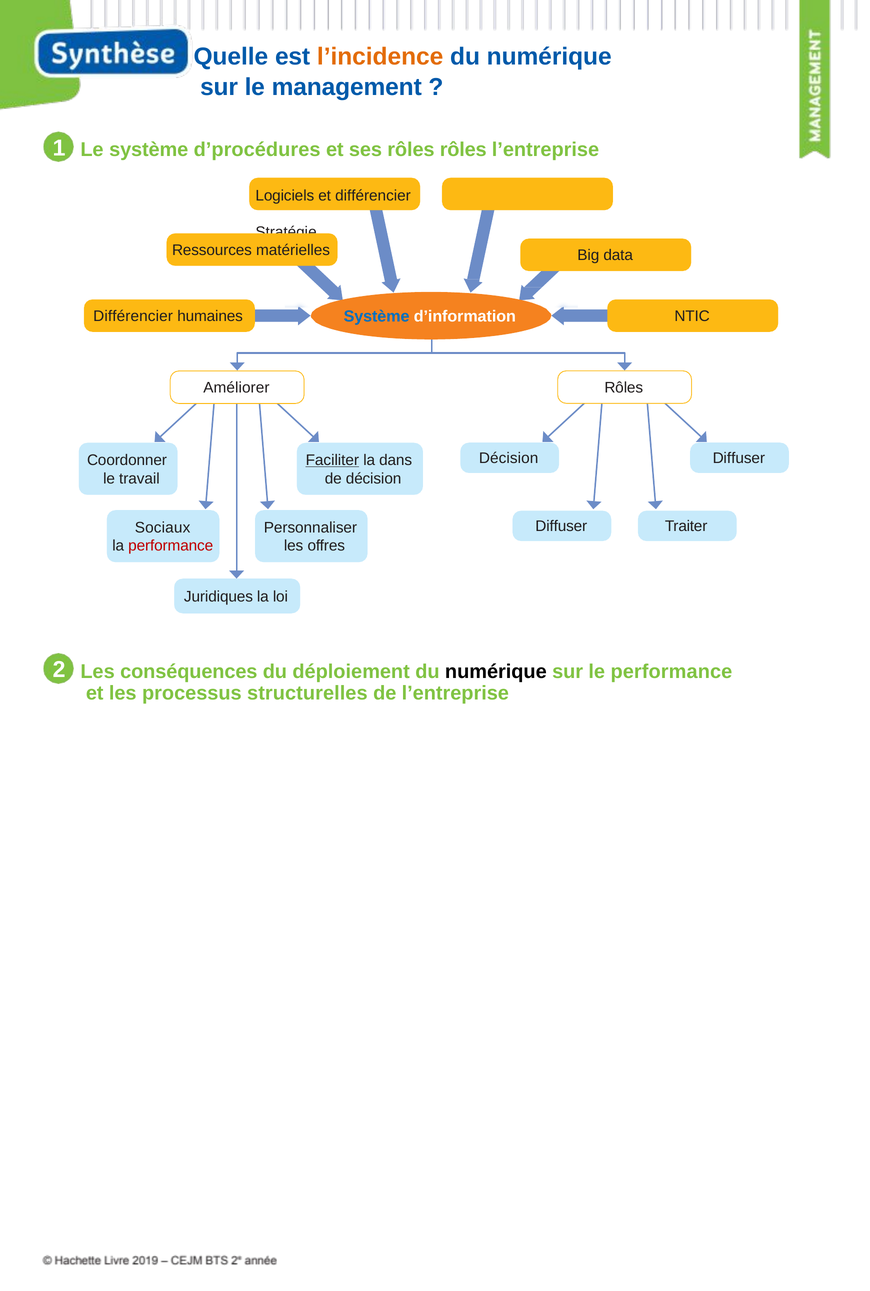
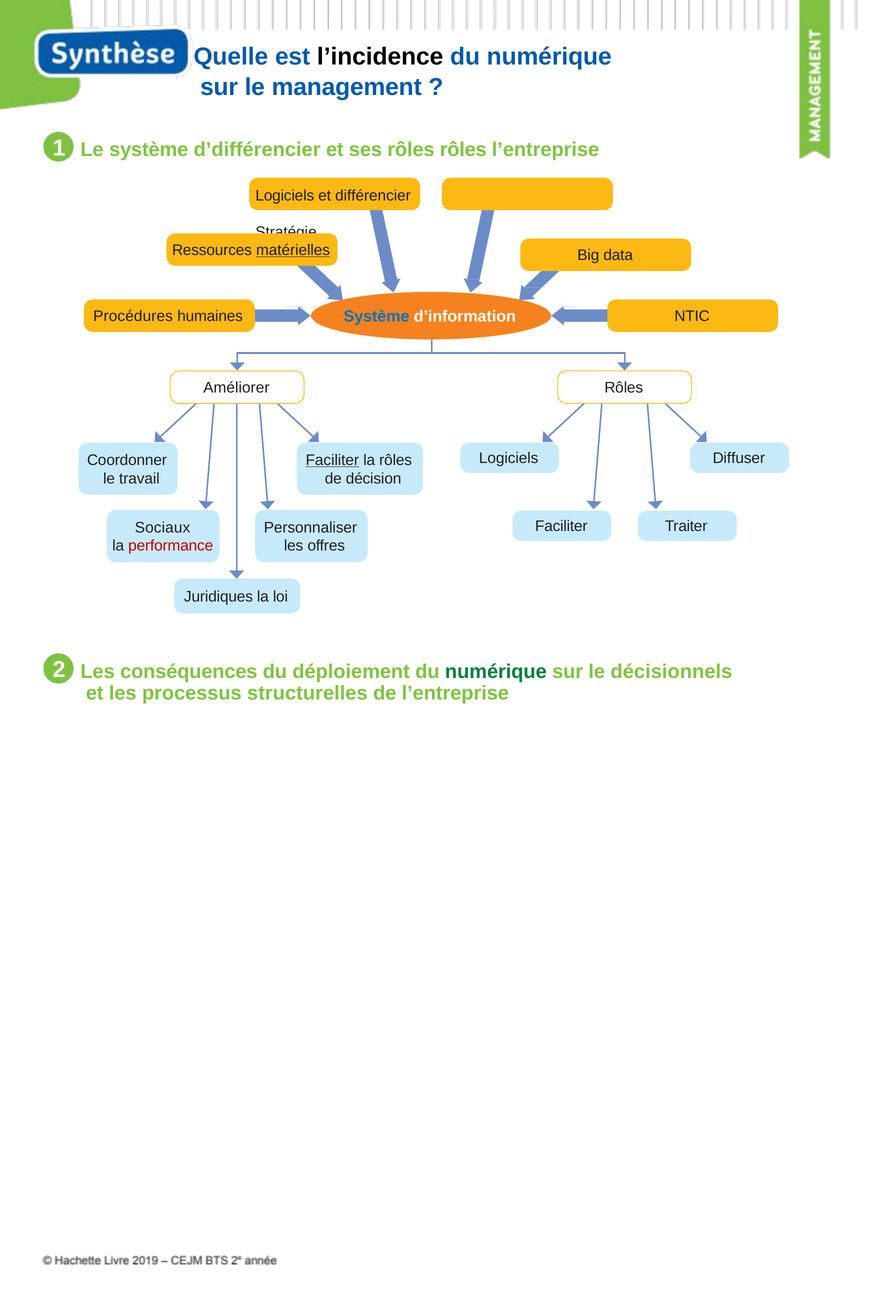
l’incidence colour: orange -> black (380, 57)
d’procédures: d’procédures -> d’différencier (257, 150)
matérielles underline: none -> present (293, 250)
Différencier: Différencier -> Procédures (133, 316)
Décision: Décision -> Logiciels (509, 459)
la dans: dans -> rôles (396, 460)
Diffuser: Diffuser -> Faciliter (561, 527)
numérique colour: black -> green (496, 672)
le performance: performance -> décisionnels (671, 672)
